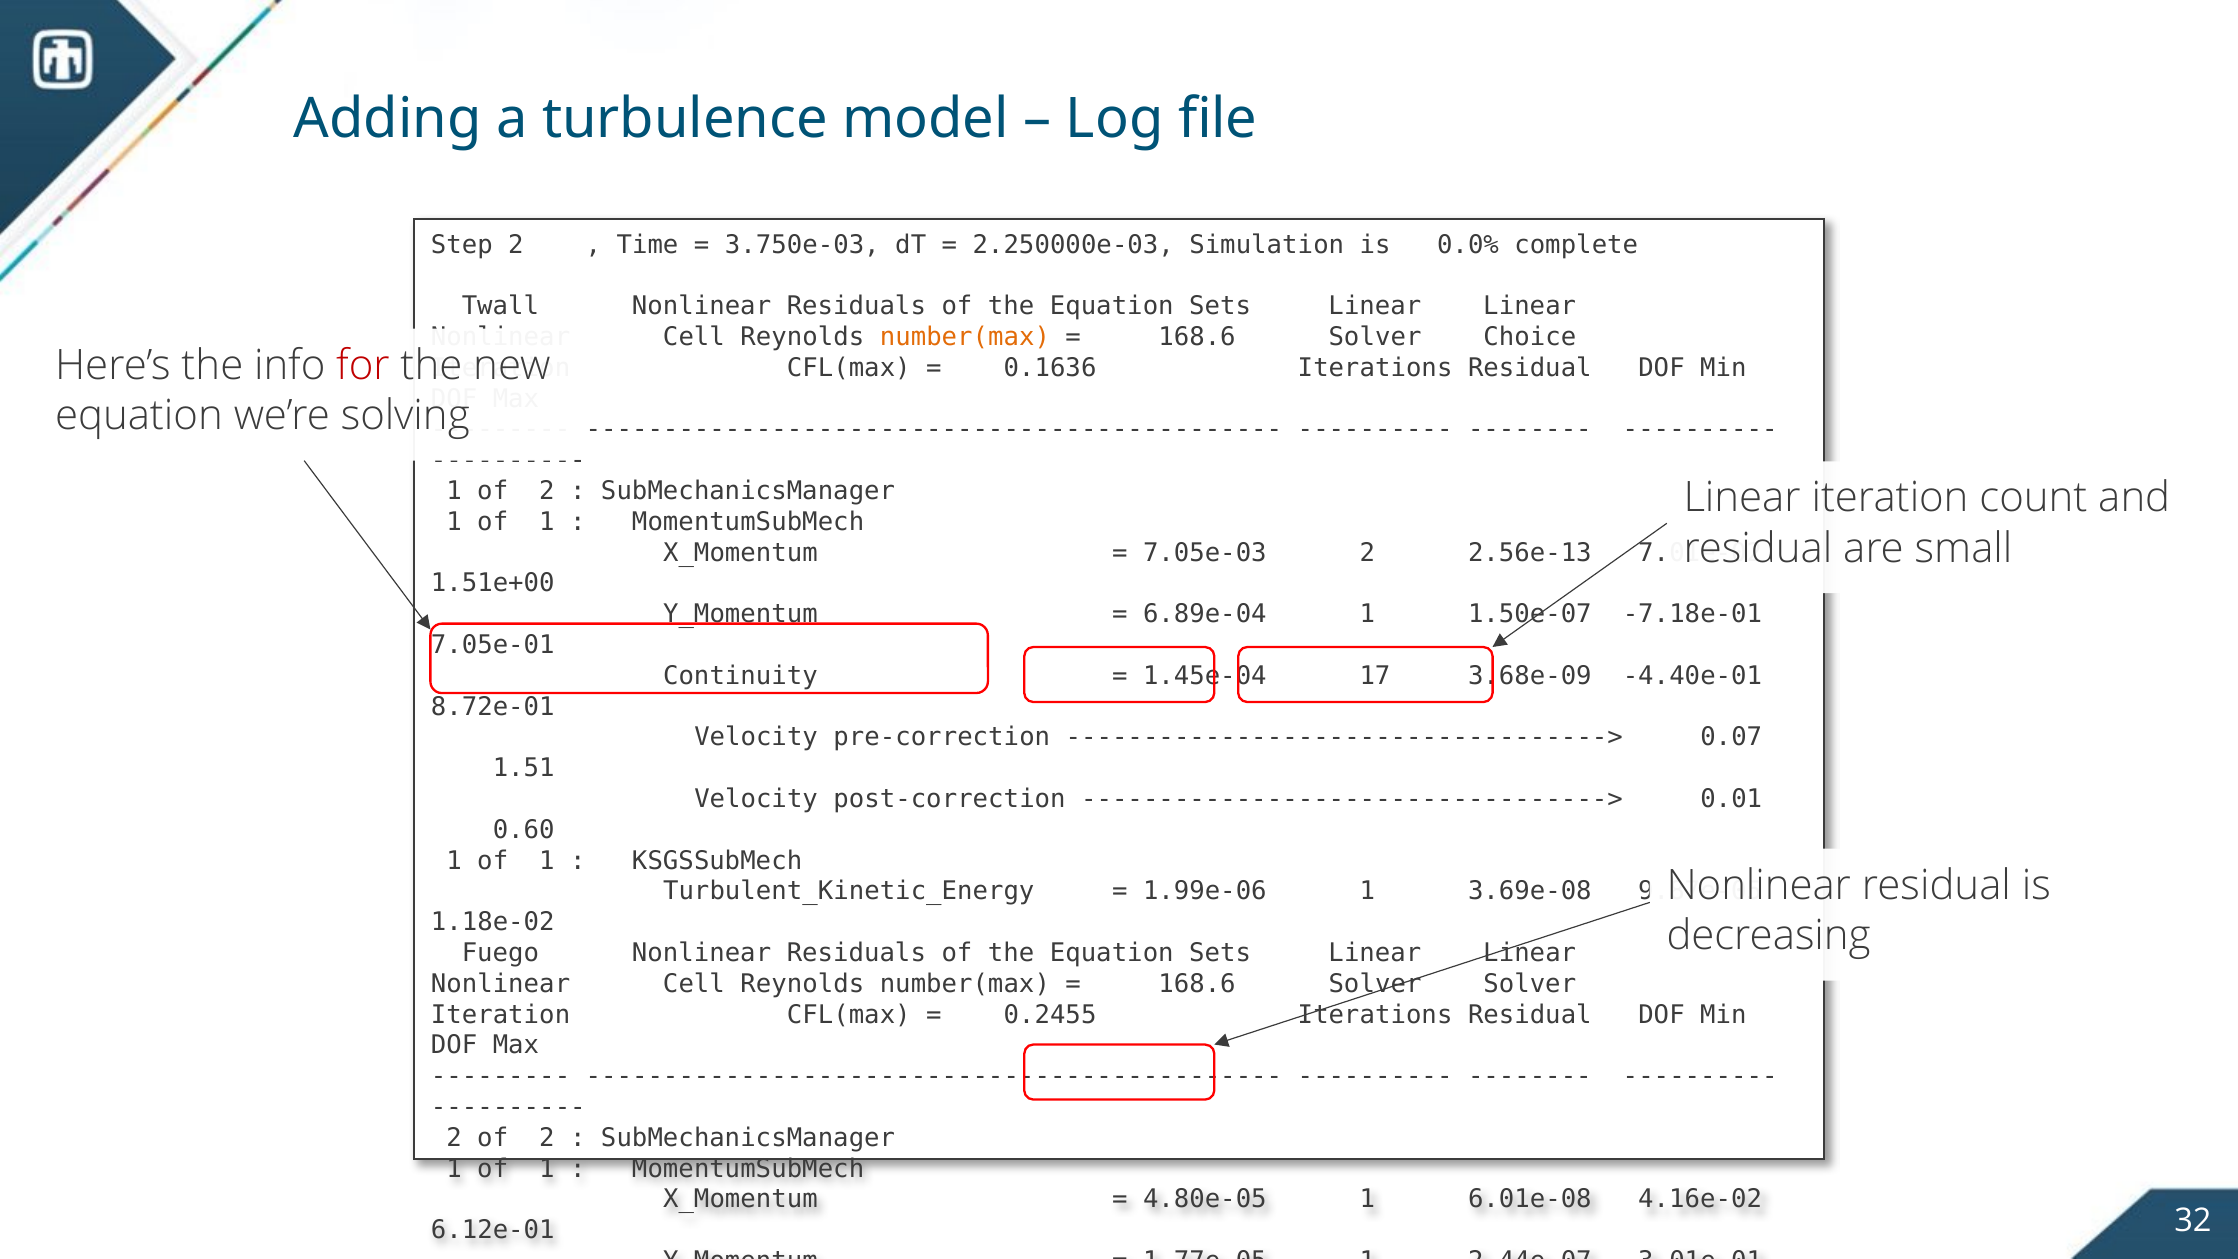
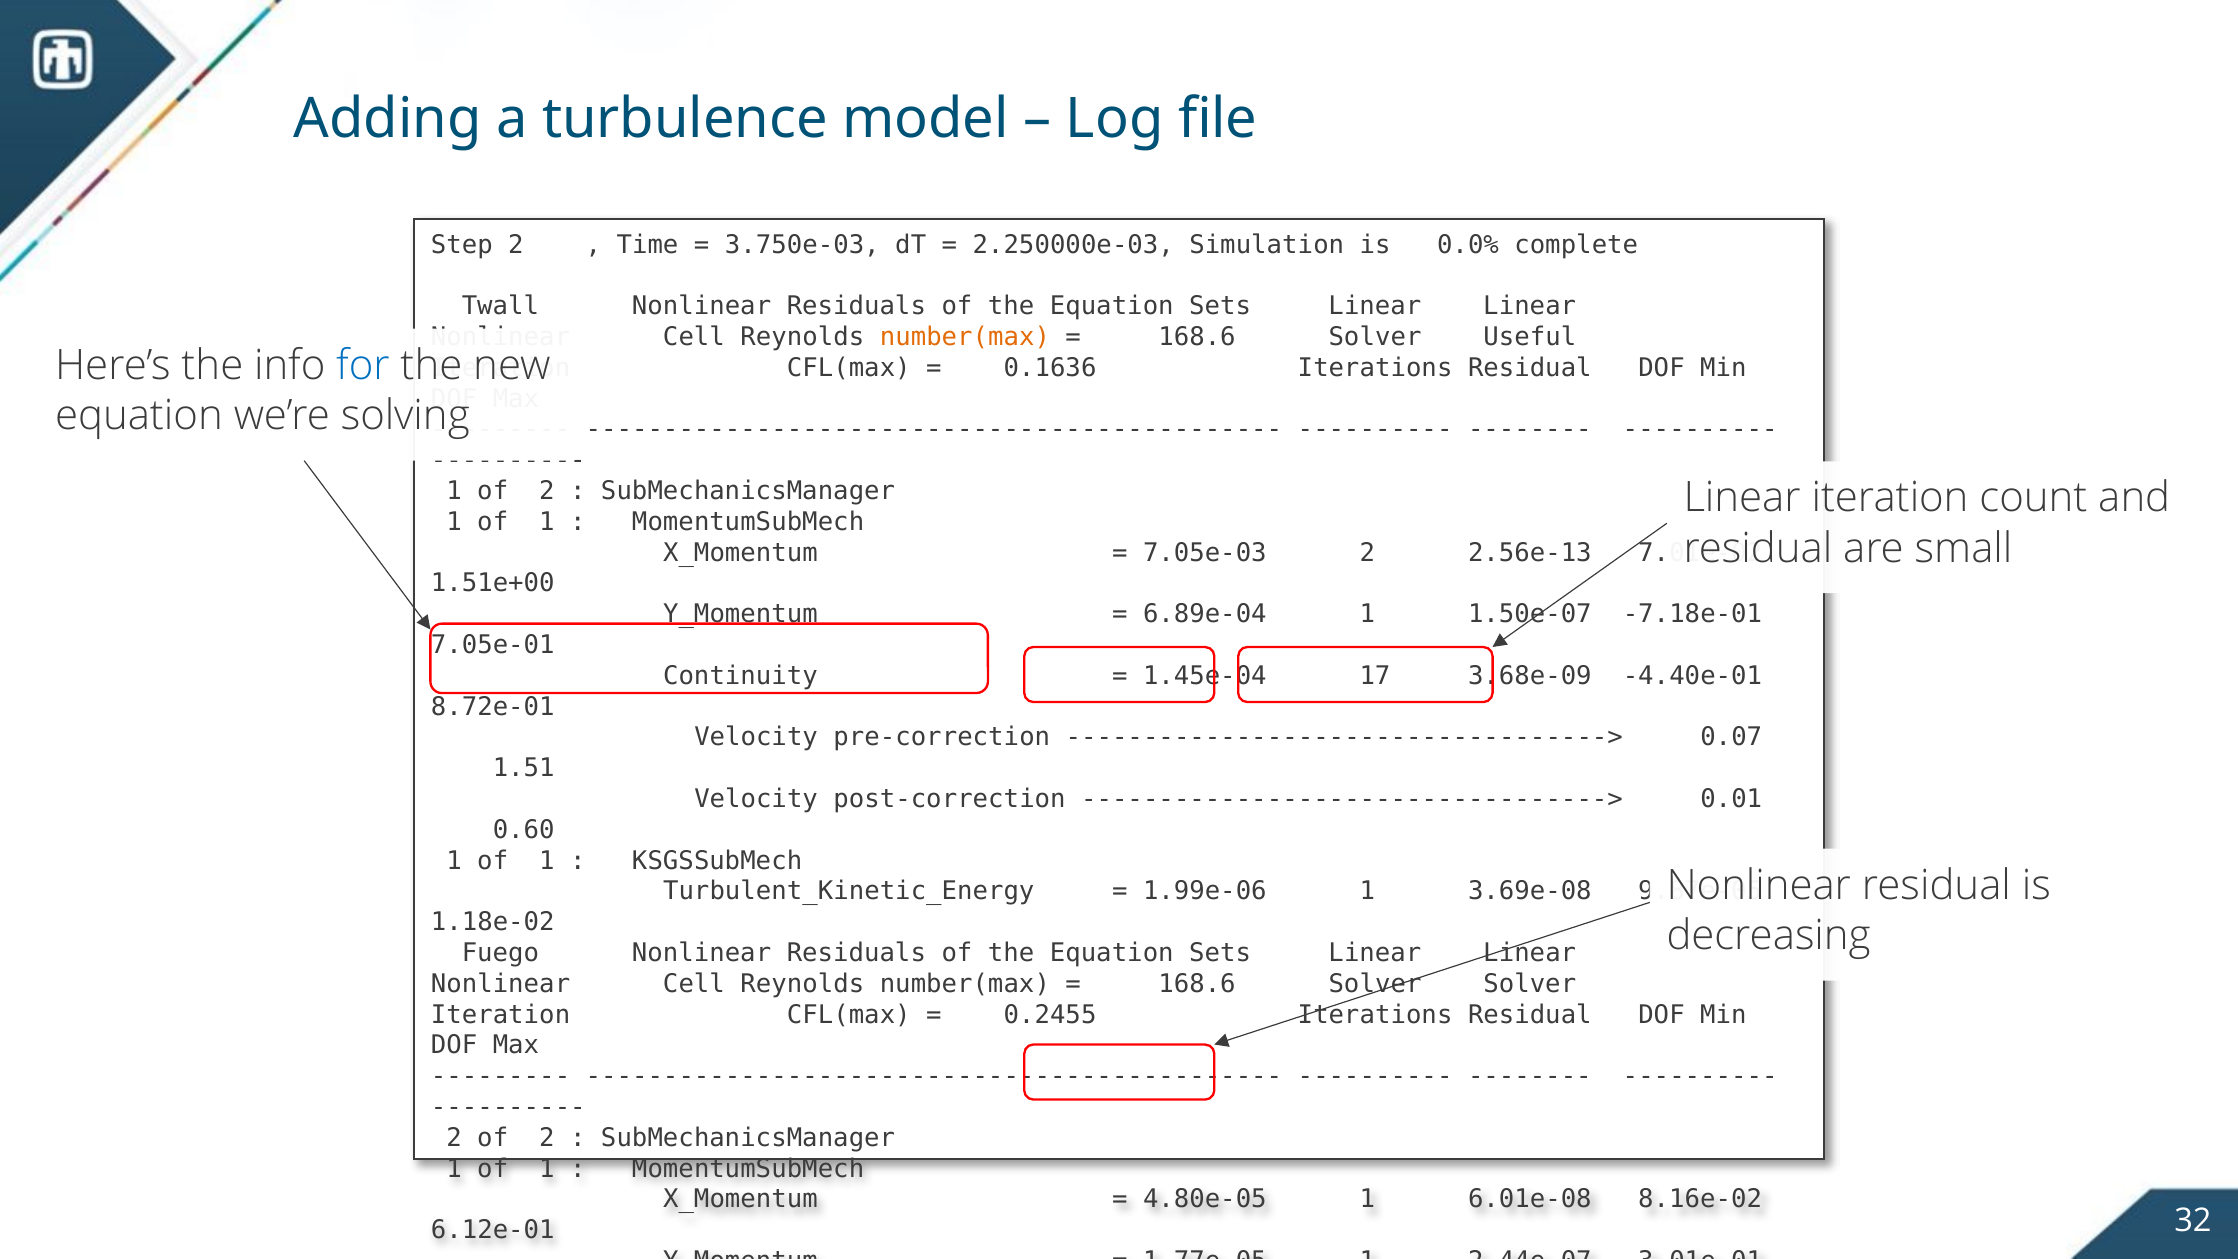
Choice: Choice -> Useful (1530, 337)
for colour: red -> blue (363, 365)
4.16e-02: 4.16e-02 -> 8.16e-02 (1700, 1199)
